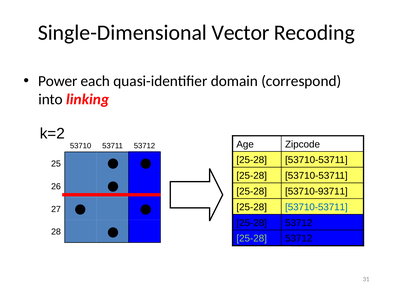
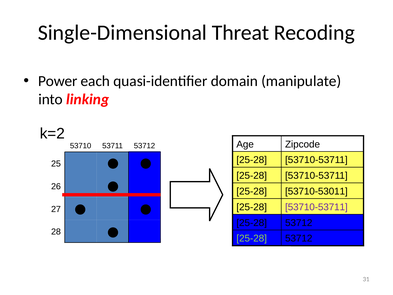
Vector: Vector -> Threat (241, 33)
correspond: correspond -> manipulate (301, 81)
53710-93711: 53710-93711 -> 53710-53011 (316, 191)
53710-53711 colour: blue -> purple (316, 207)
